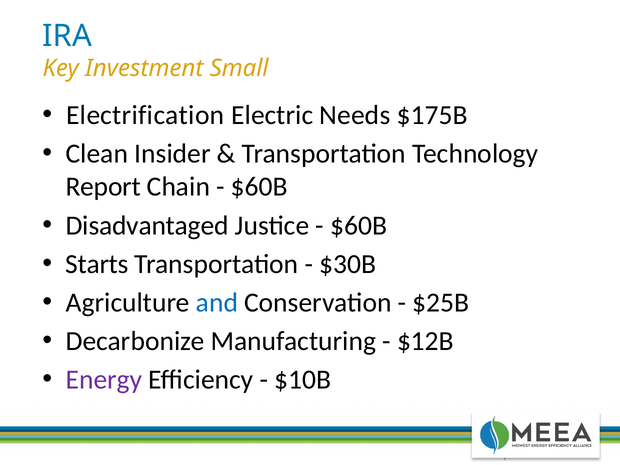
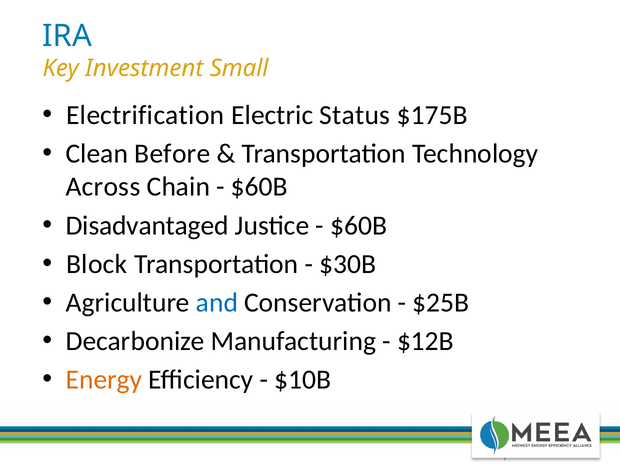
Needs: Needs -> Status (355, 115)
Insider: Insider -> Before (172, 154)
Report: Report -> Across (103, 187)
Starts: Starts -> Block (97, 264)
Energy colour: purple -> orange (104, 380)
